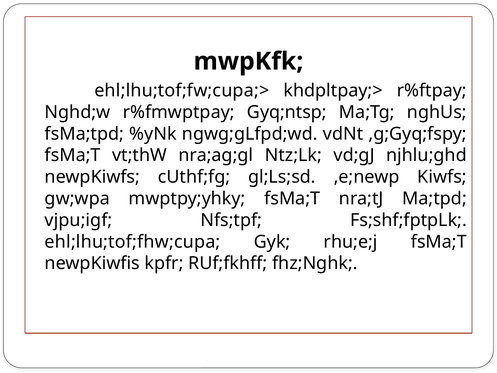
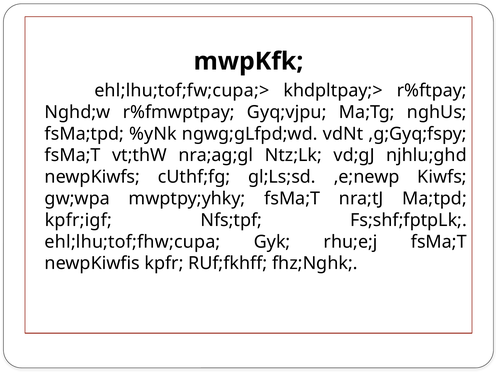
Gyq;ntsp: Gyq;ntsp -> Gyq;vjpu (287, 112)
vjpu;igf: vjpu;igf -> kpfr;igf (78, 220)
